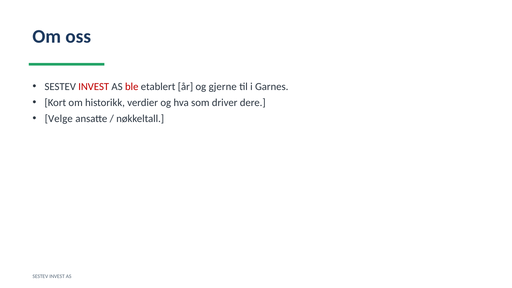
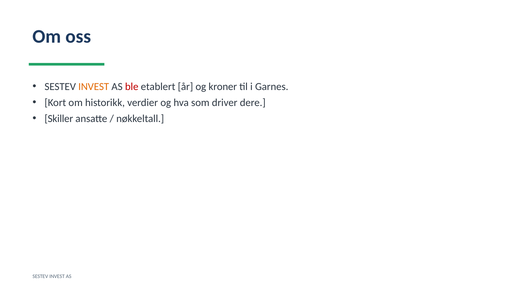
INVEST colour: red -> orange (94, 87)
gjerne: gjerne -> kroner (223, 87)
Velge: Velge -> Skiller (59, 119)
